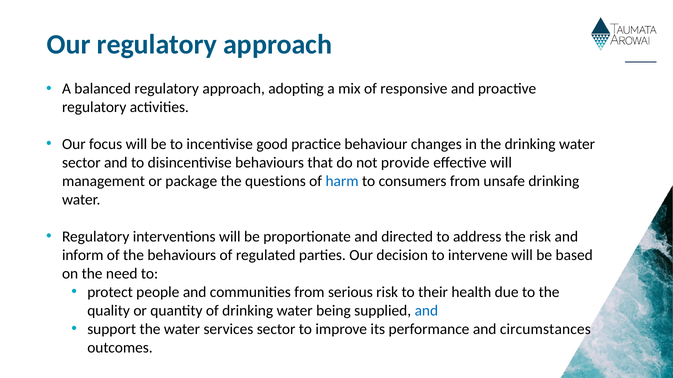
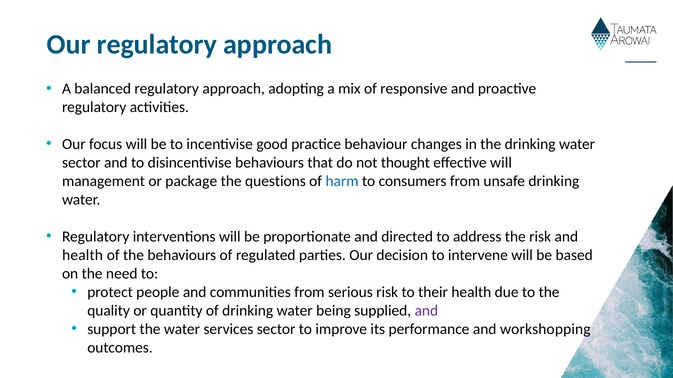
provide: provide -> thought (405, 163)
inform: inform -> health (83, 255)
and colour: blue -> purple (426, 311)
circumstances: circumstances -> workshopping (545, 329)
